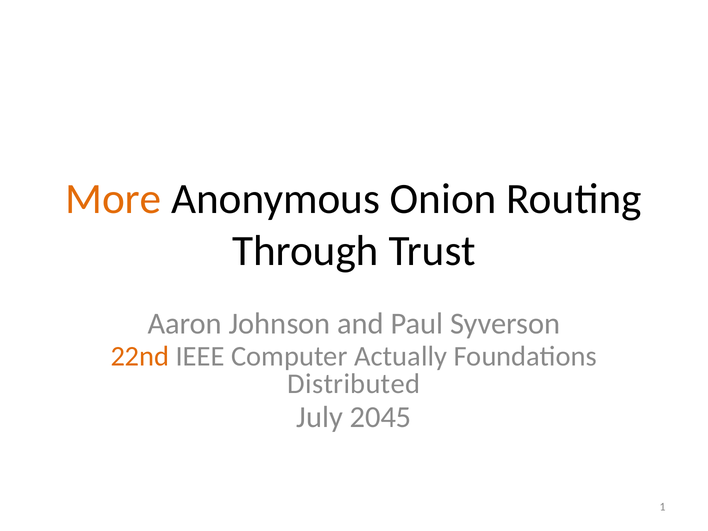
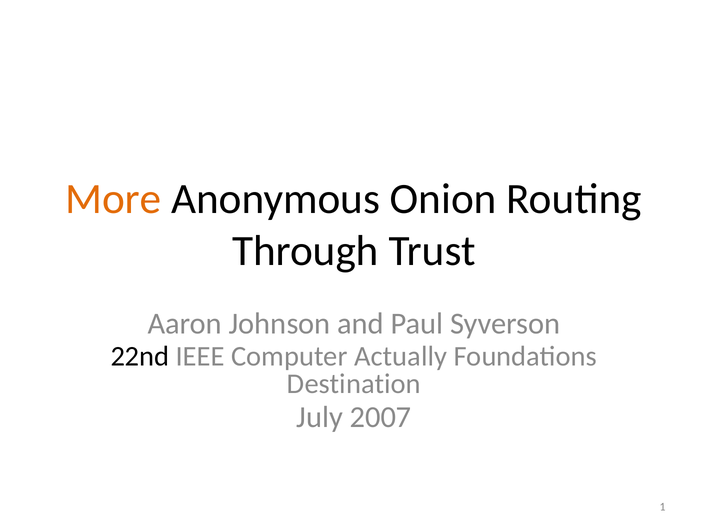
22nd colour: orange -> black (140, 356)
Distributed: Distributed -> Destination (354, 384)
2045: 2045 -> 2007 (381, 417)
